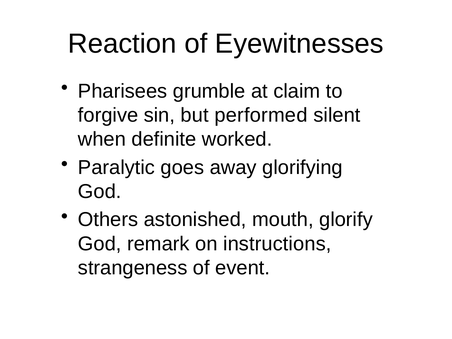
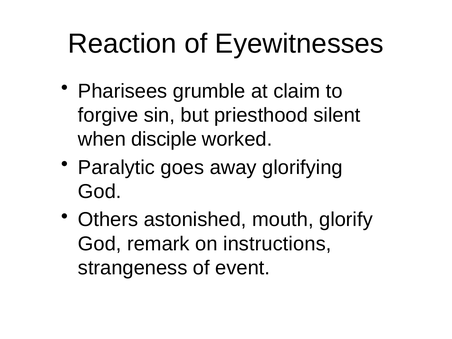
performed: performed -> priesthood (261, 115)
definite: definite -> disciple (164, 139)
